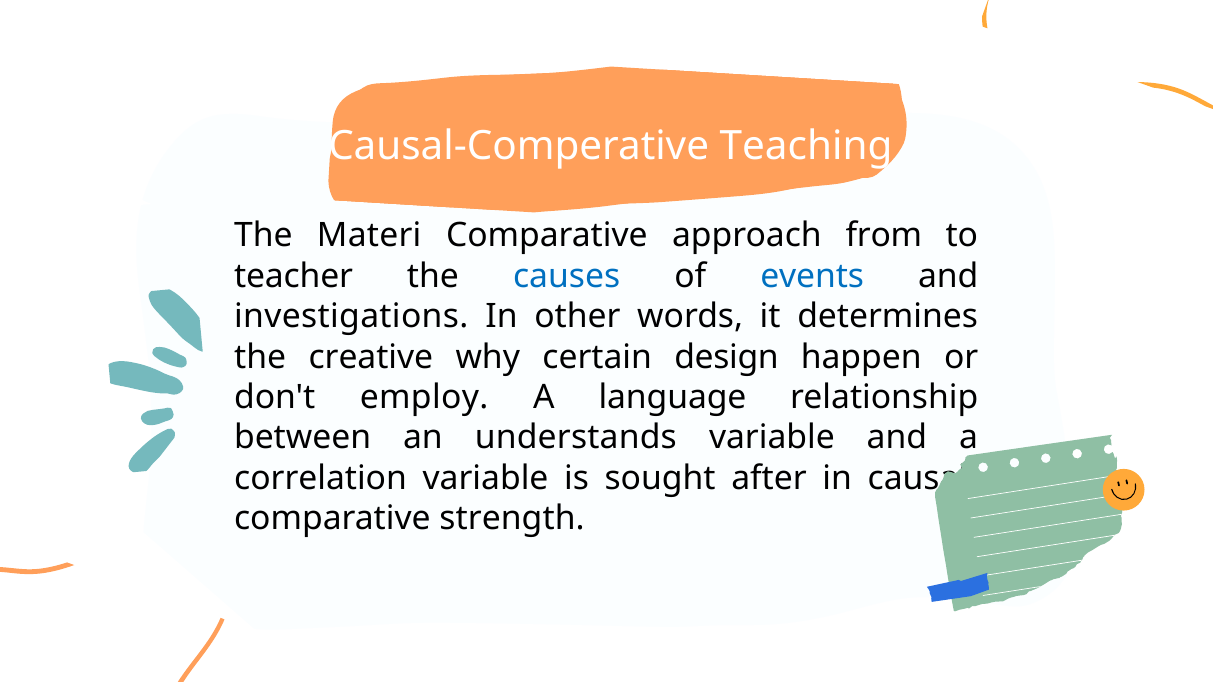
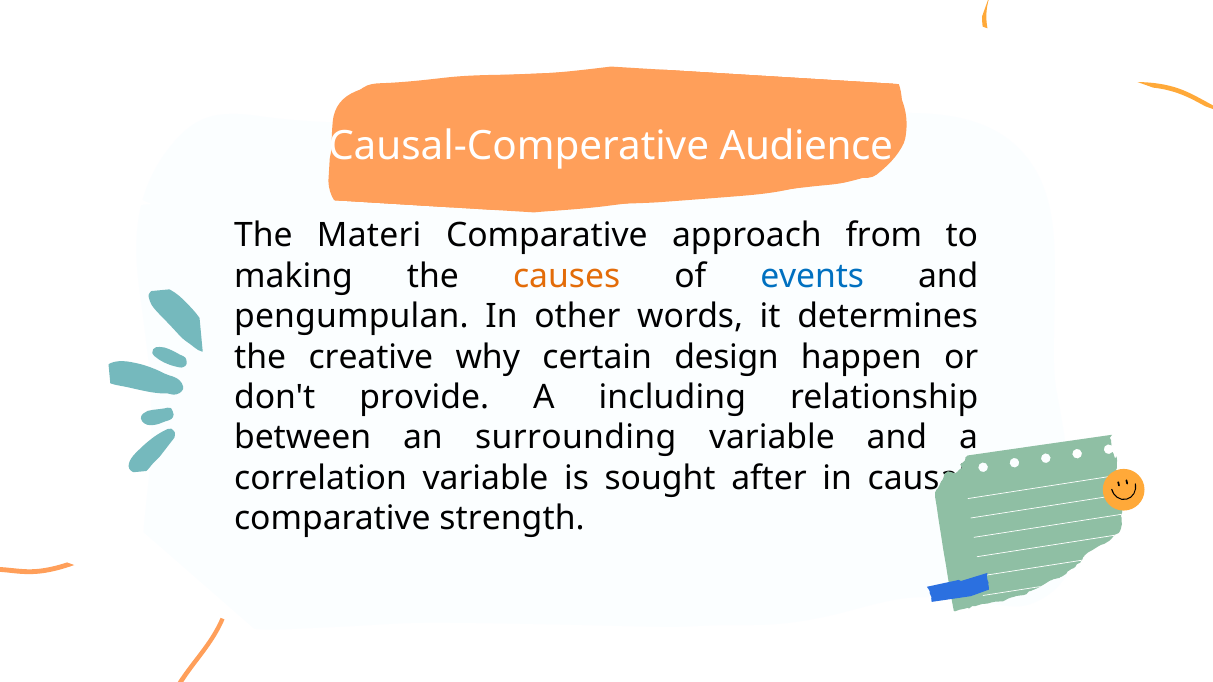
Teaching: Teaching -> Audience (806, 146)
teacher: teacher -> making (293, 276)
causes colour: blue -> orange (567, 276)
investigations: investigations -> pengumpulan (351, 317)
employ: employ -> provide (424, 397)
language: language -> including (672, 397)
understands: understands -> surrounding (576, 438)
